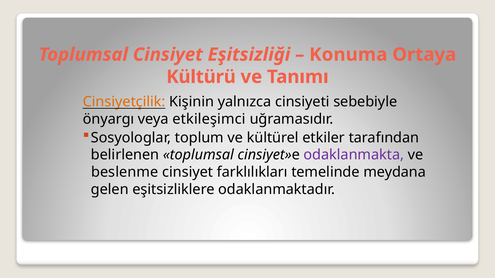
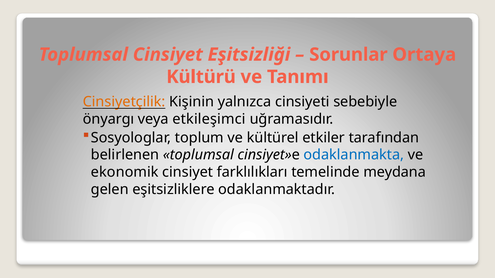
Konuma: Konuma -> Sorunlar (348, 55)
odaklanmakta colour: purple -> blue (354, 155)
beslenme: beslenme -> ekonomik (125, 172)
